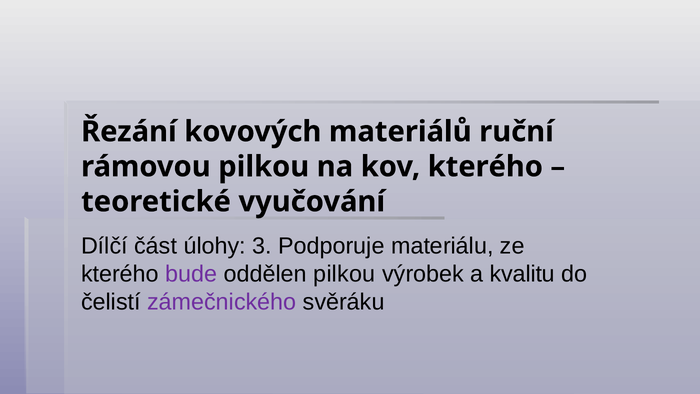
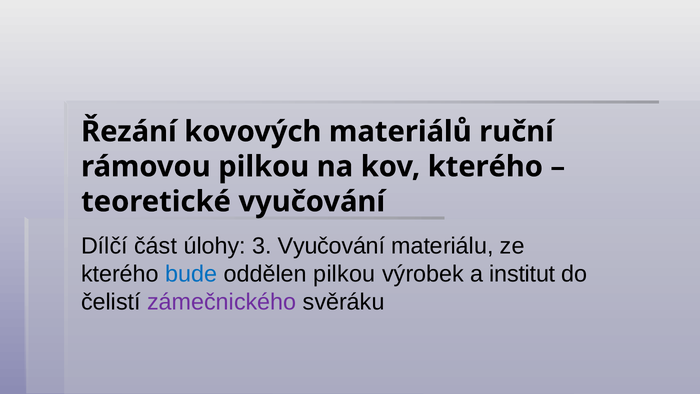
3 Podporuje: Podporuje -> Vyučování (332, 246)
bude colour: purple -> blue (191, 274)
kvalitu: kvalitu -> institut (522, 274)
